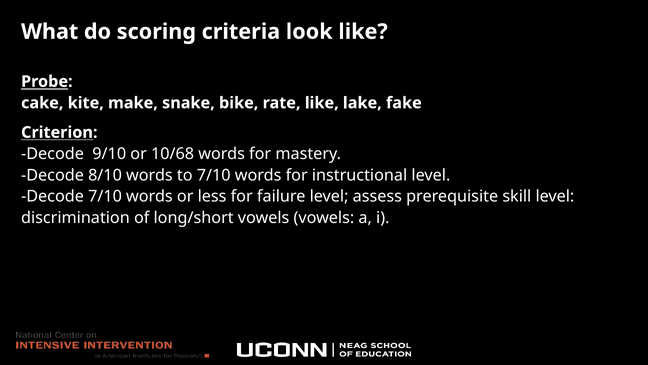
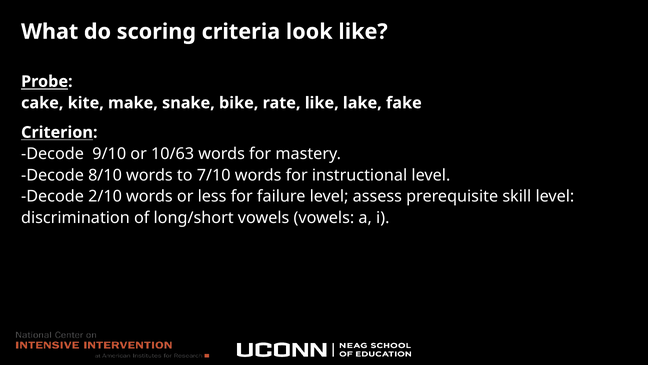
10/68: 10/68 -> 10/63 (173, 154)
Decode 7/10: 7/10 -> 2/10 (105, 196)
